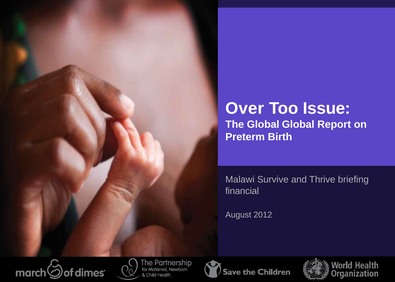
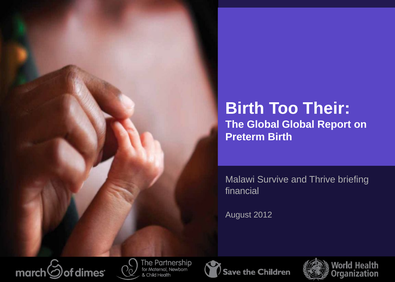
Over: Over -> Birth (245, 108)
Issue: Issue -> Their (327, 108)
